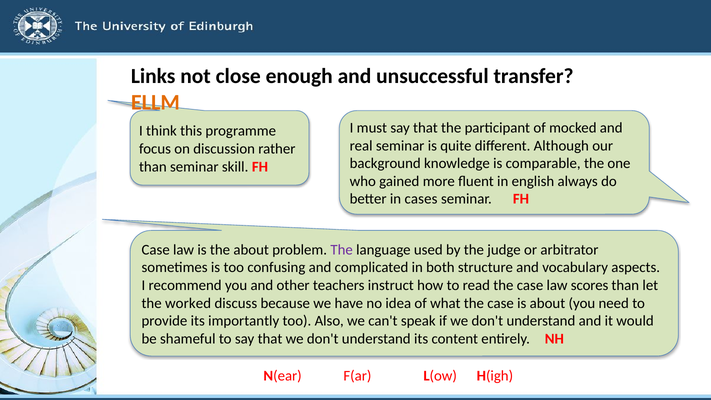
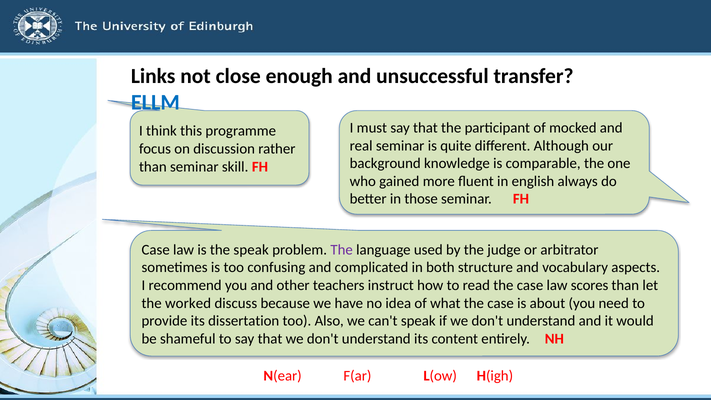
ELLM colour: orange -> blue (155, 102)
cases: cases -> those (421, 199)
the about: about -> speak (251, 250)
importantly: importantly -> dissertation (244, 321)
